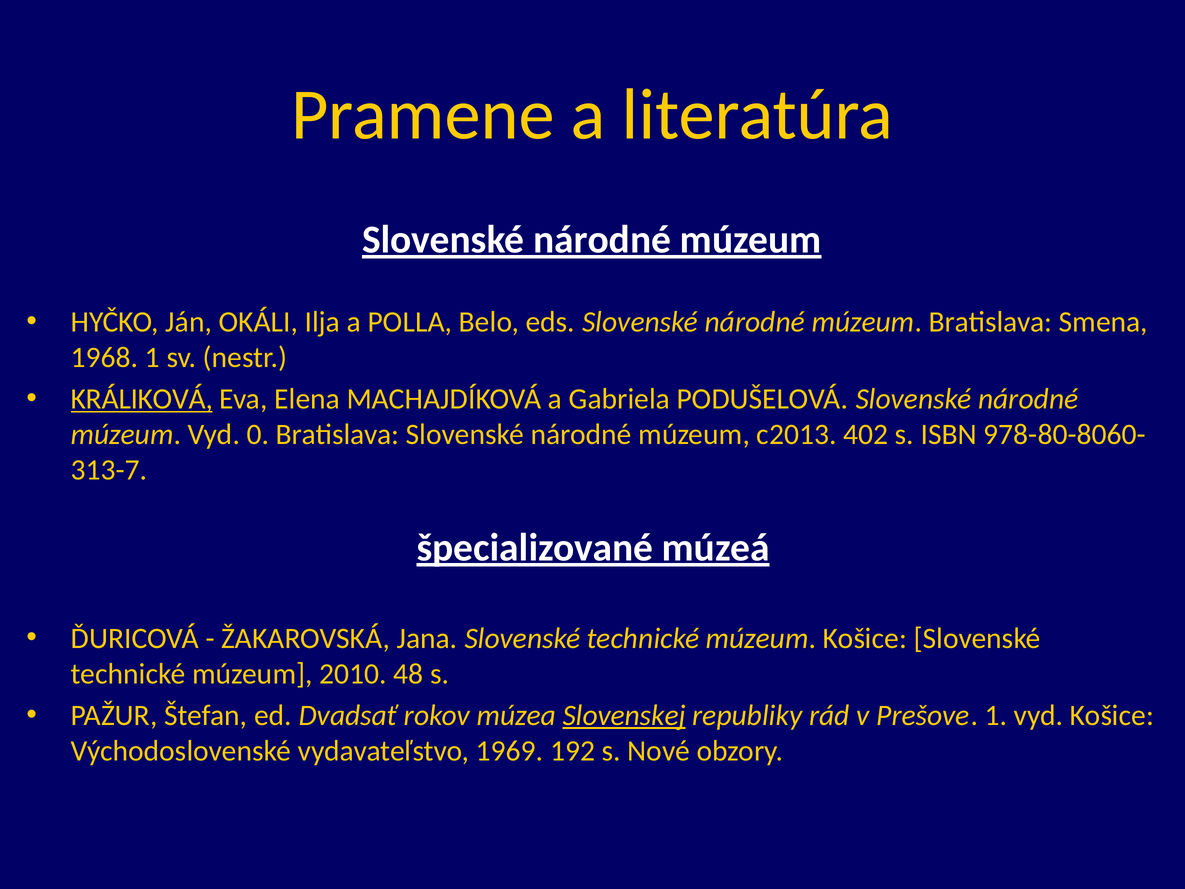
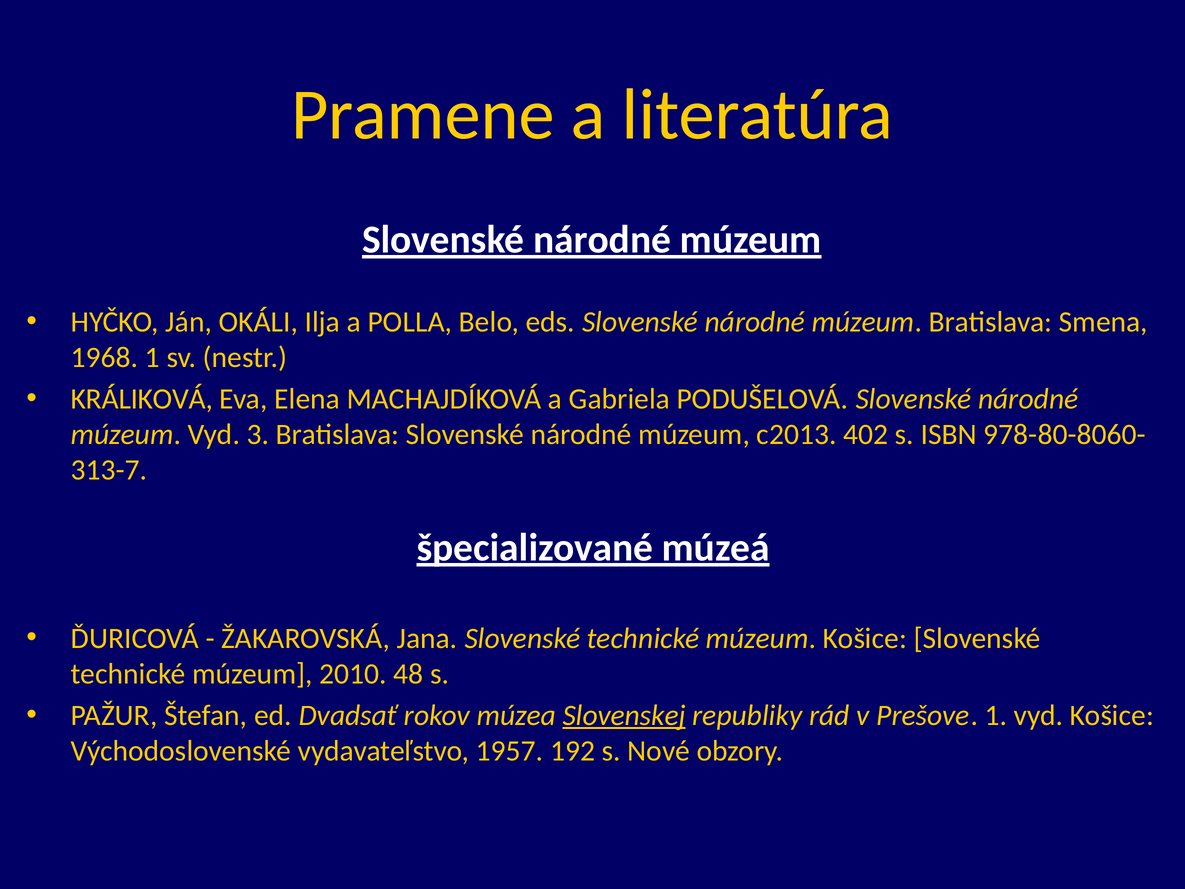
KRÁLIKOVÁ underline: present -> none (142, 399)
0: 0 -> 3 (258, 435)
1969: 1969 -> 1957 (510, 751)
